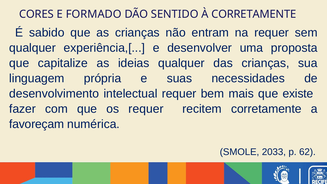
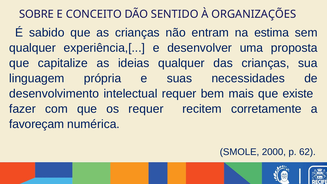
CORES: CORES -> SOBRE (37, 14)
FORMADO: FORMADO -> CONCEITO (94, 14)
À CORRETAMENTE: CORRETAMENTE -> ORGANIZAÇÕES (254, 14)
na requer: requer -> estima (272, 33)
2033: 2033 -> 2000 (274, 152)
